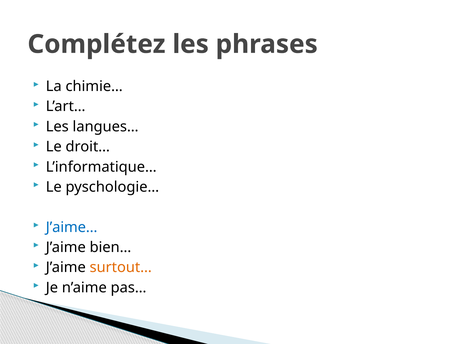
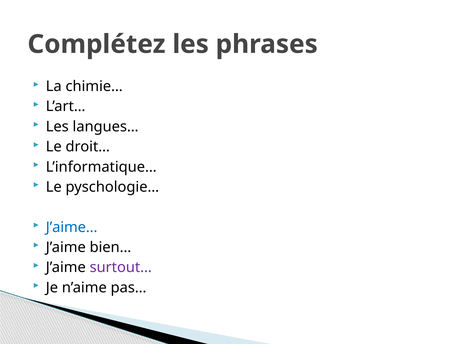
surtout… colour: orange -> purple (121, 268)
